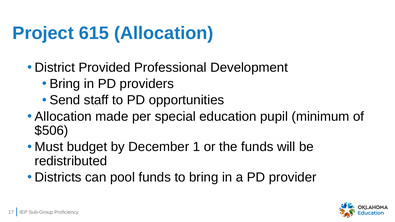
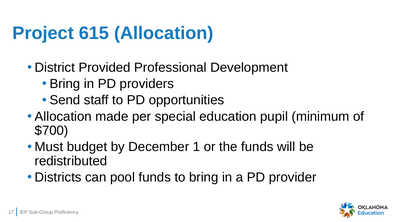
$506: $506 -> $700 (52, 131)
